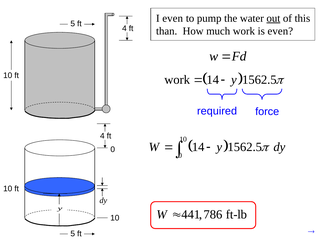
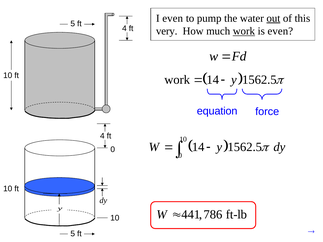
than: than -> very (167, 31)
work underline: none -> present (244, 31)
required: required -> equation (217, 111)
